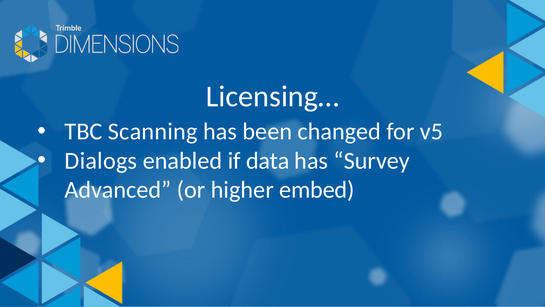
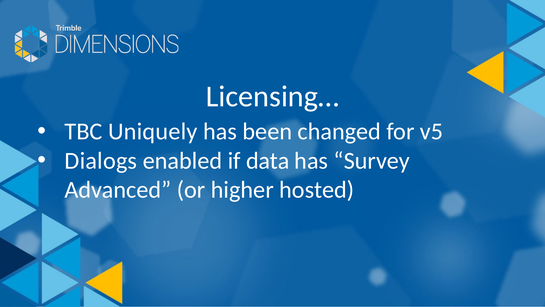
Scanning: Scanning -> Uniquely (153, 131)
embed: embed -> hosted (317, 190)
